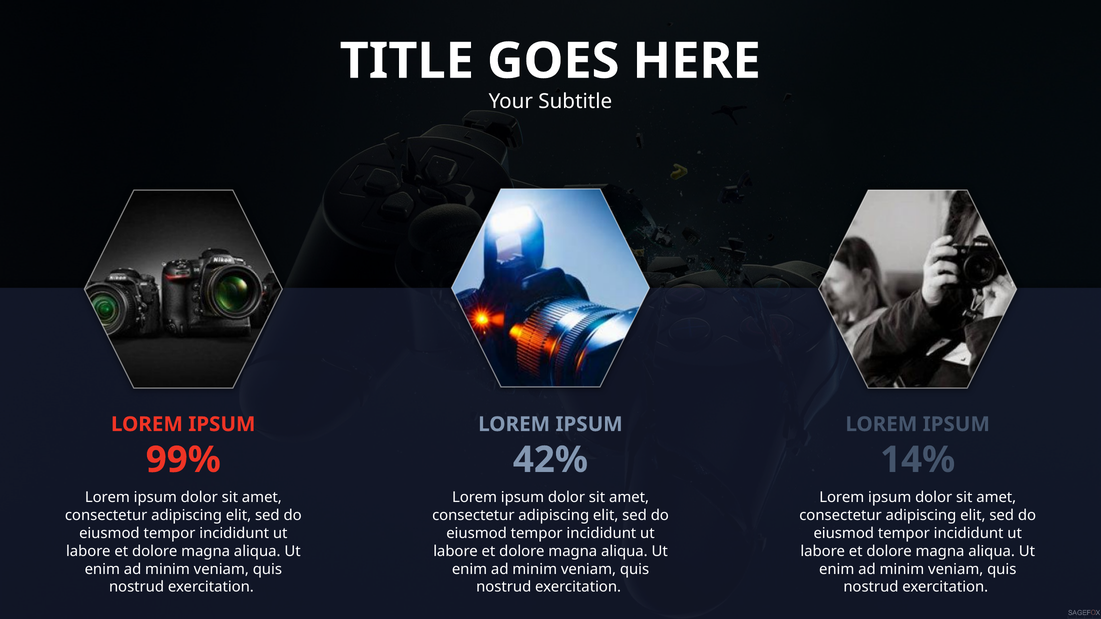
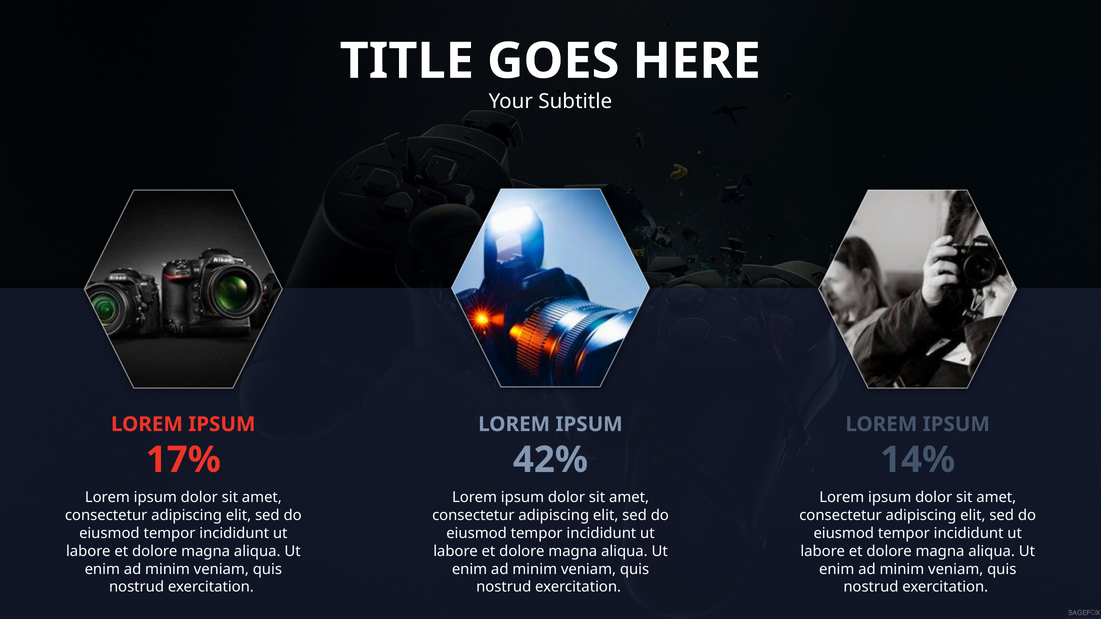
99%: 99% -> 17% (183, 460)
